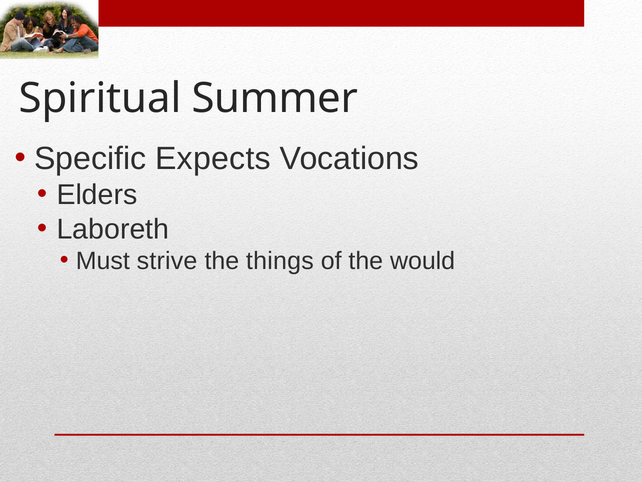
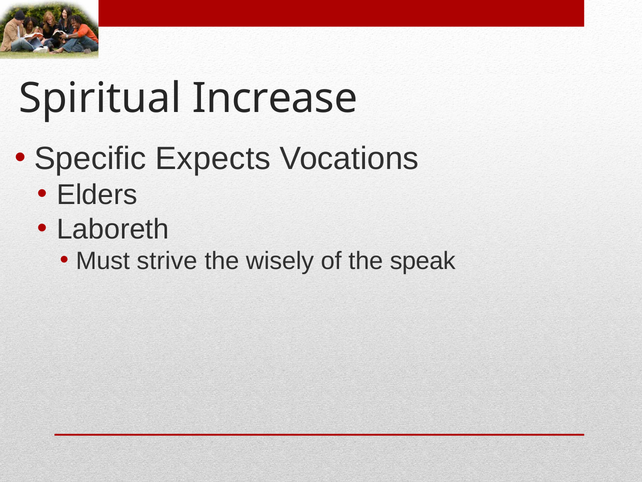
Summer: Summer -> Increase (275, 98)
things: things -> wisely (280, 261)
would: would -> speak (423, 261)
